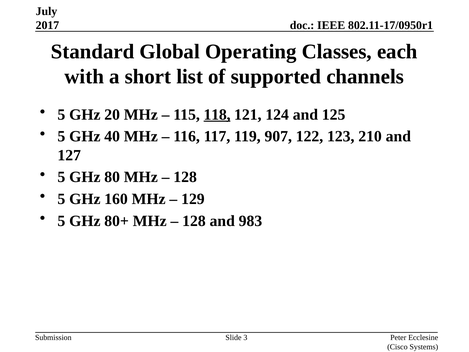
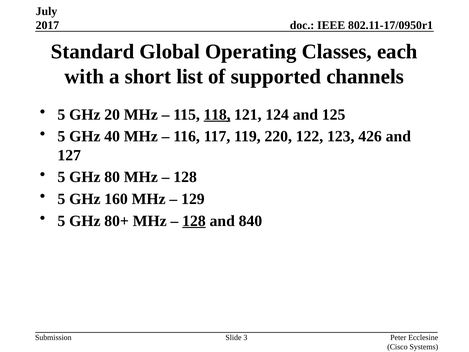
907: 907 -> 220 (278, 136)
210: 210 -> 426 (370, 136)
128 underline: none -> present (194, 221)
983: 983 -> 840 (250, 221)
